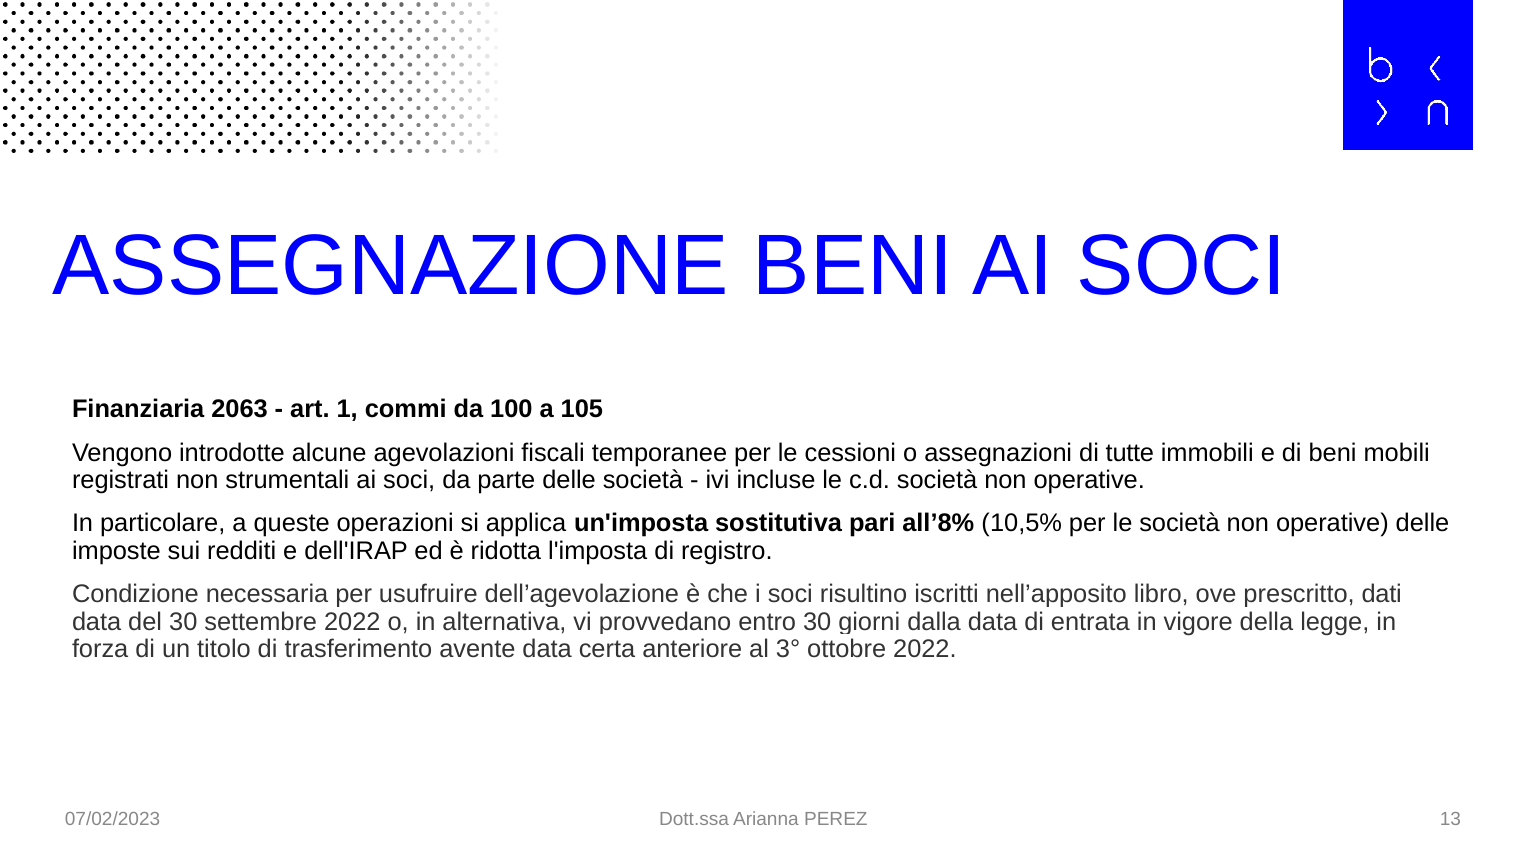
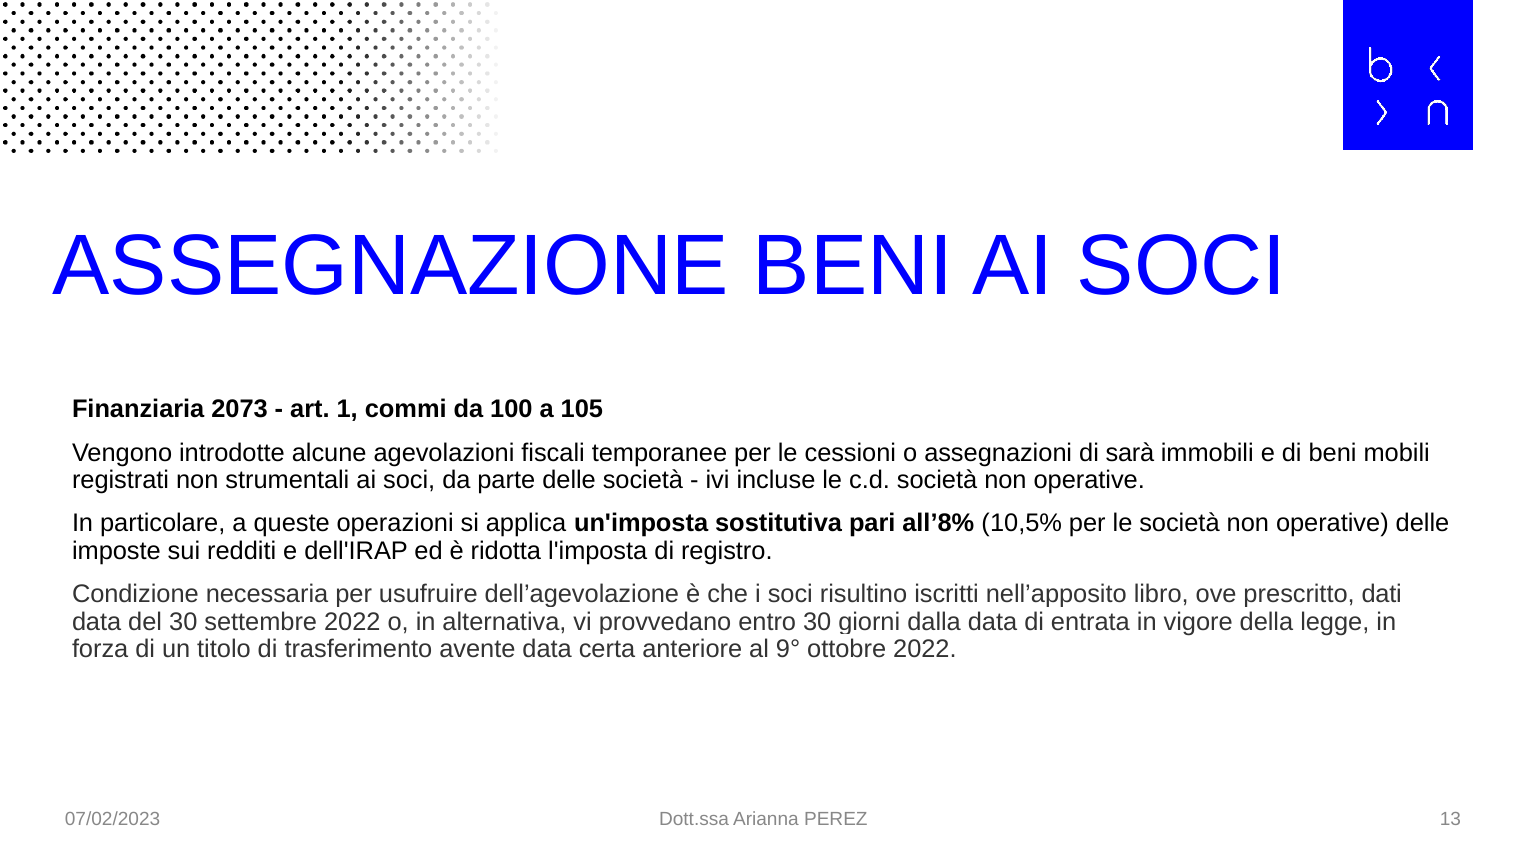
2063: 2063 -> 2073 (240, 410)
tutte: tutte -> sarà (1130, 453)
3°: 3° -> 9° (788, 649)
